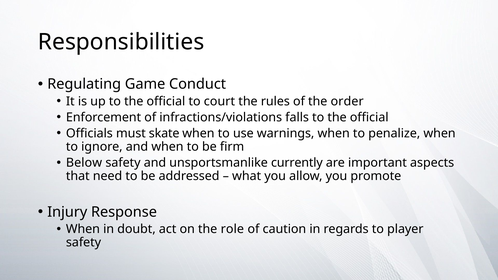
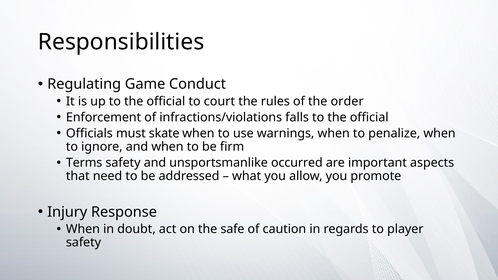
Below: Below -> Terms (84, 163)
currently: currently -> occurred (297, 163)
role: role -> safe (232, 229)
